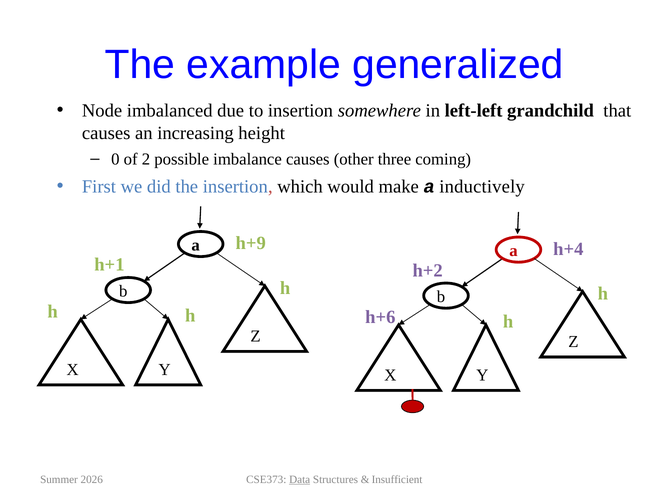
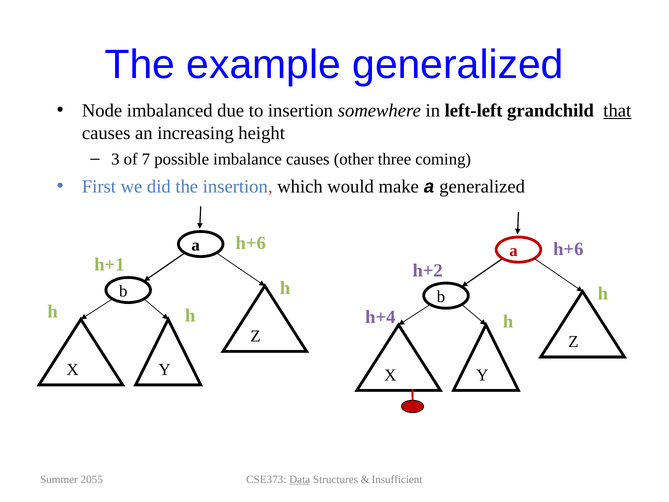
that underline: none -> present (617, 111)
0: 0 -> 3 (115, 159)
2: 2 -> 7 (146, 159)
a inductively: inductively -> generalized (482, 186)
h+9: h+9 -> h+6 (251, 243)
h+4: h+4 -> h+6 (568, 249)
h+6: h+6 -> h+4 (380, 317)
2026: 2026 -> 2055 (92, 479)
